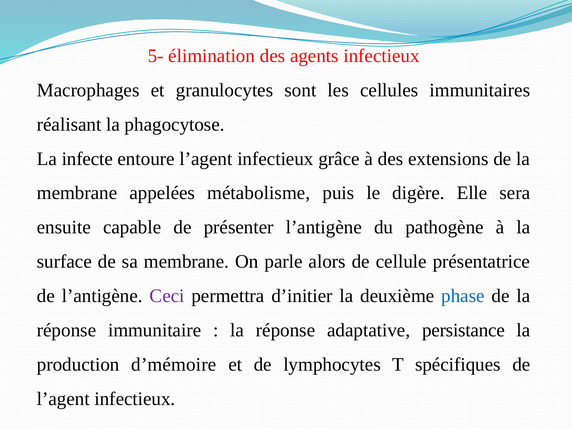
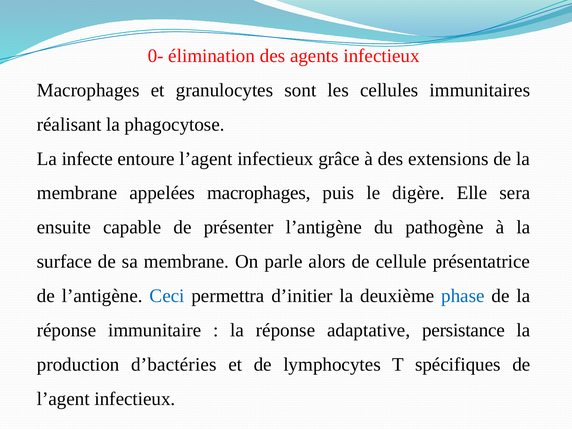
5-: 5- -> 0- (156, 56)
appelées métabolisme: métabolisme -> macrophages (259, 193)
Ceci colour: purple -> blue (167, 296)
d’mémoire: d’mémoire -> d’bactéries (174, 365)
